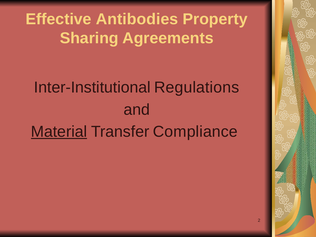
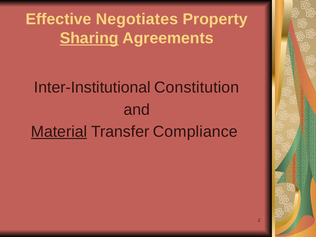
Antibodies: Antibodies -> Negotiates (137, 19)
Sharing underline: none -> present (89, 38)
Regulations: Regulations -> Constitution (197, 87)
